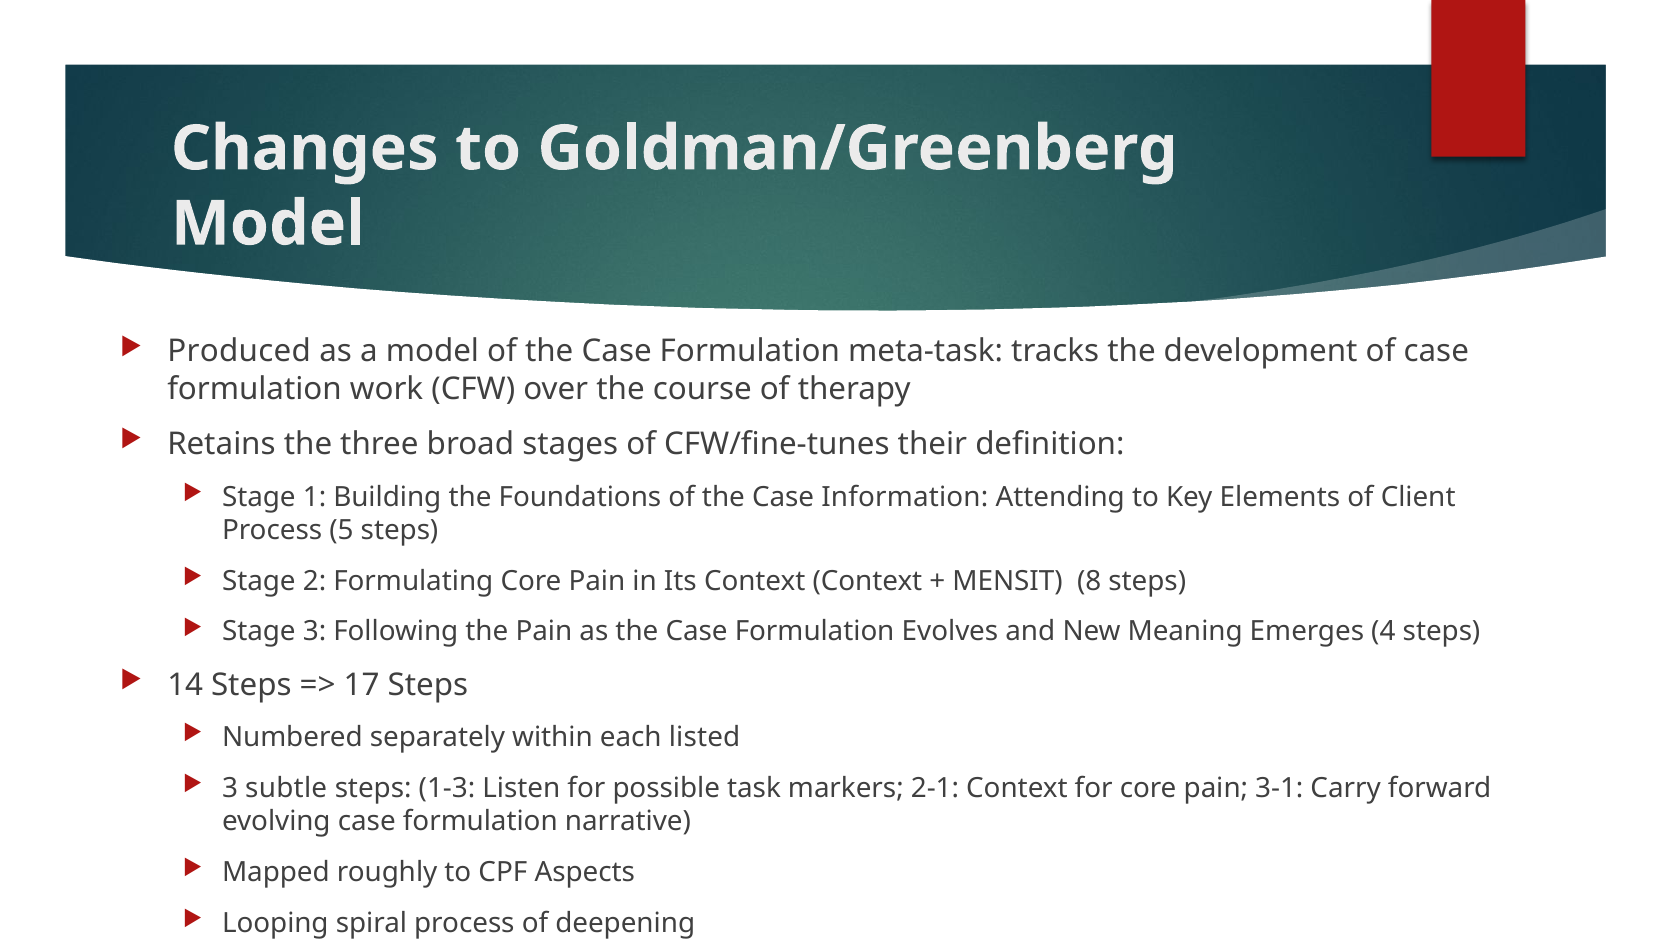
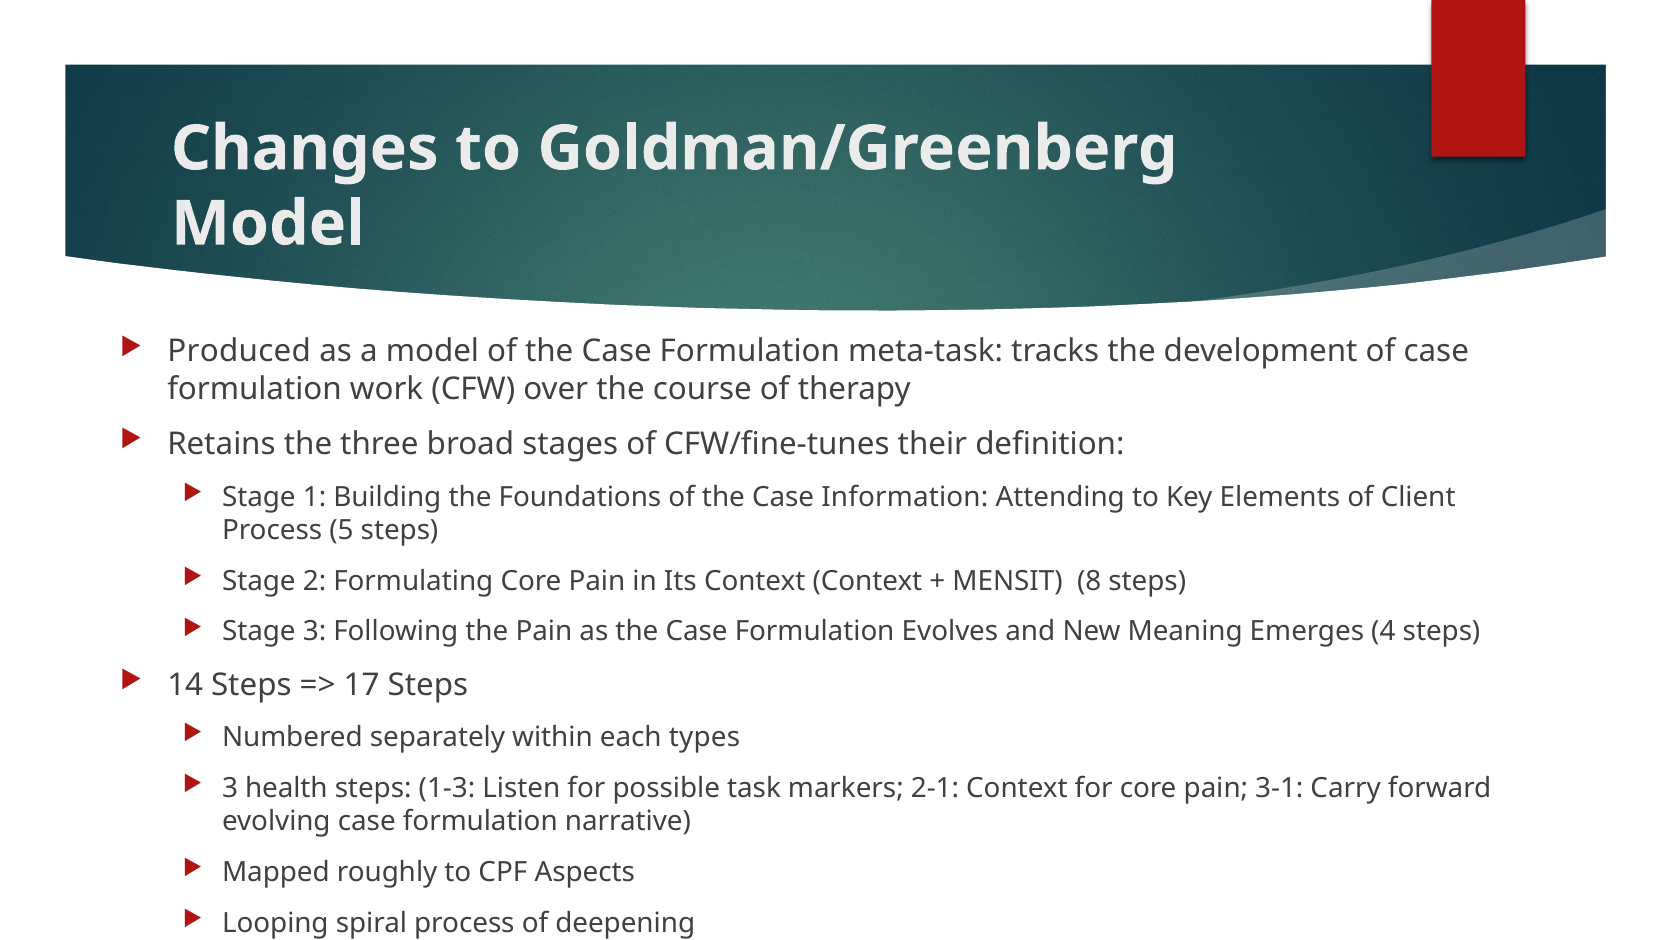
listed: listed -> types (705, 738)
subtle: subtle -> health (286, 789)
